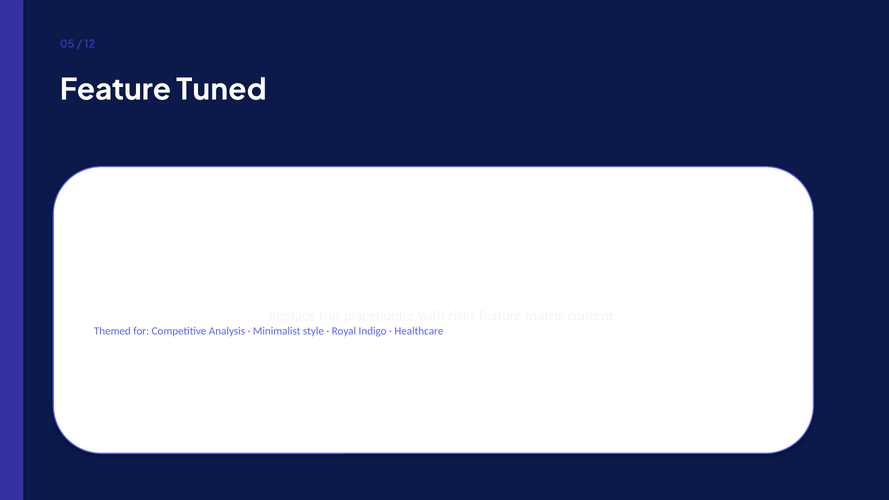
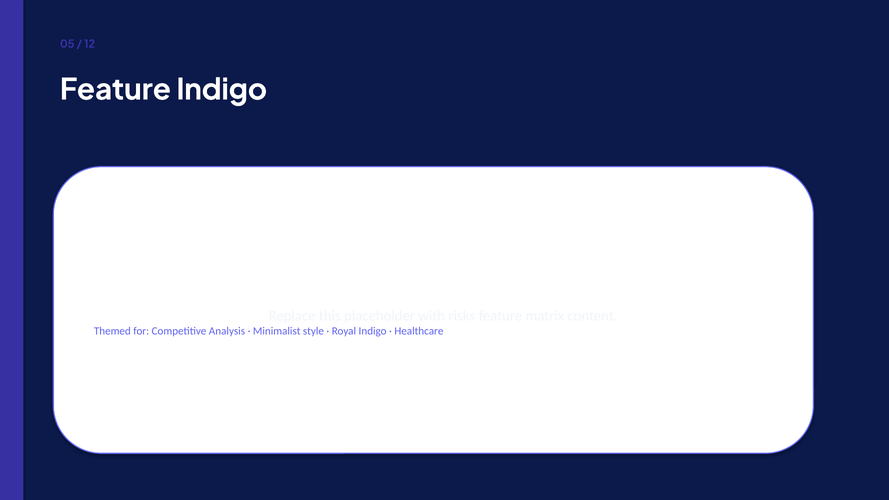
Feature Tuned: Tuned -> Indigo (222, 90)
